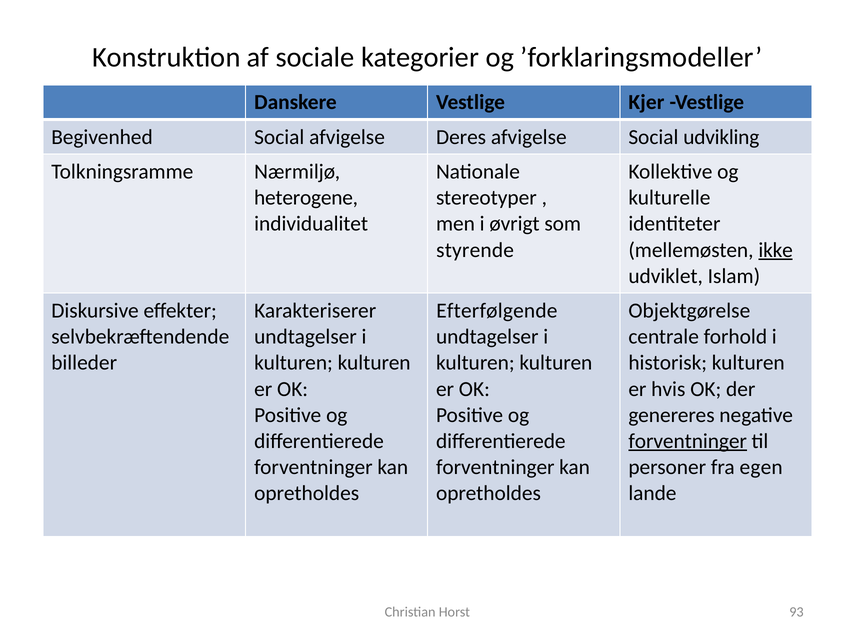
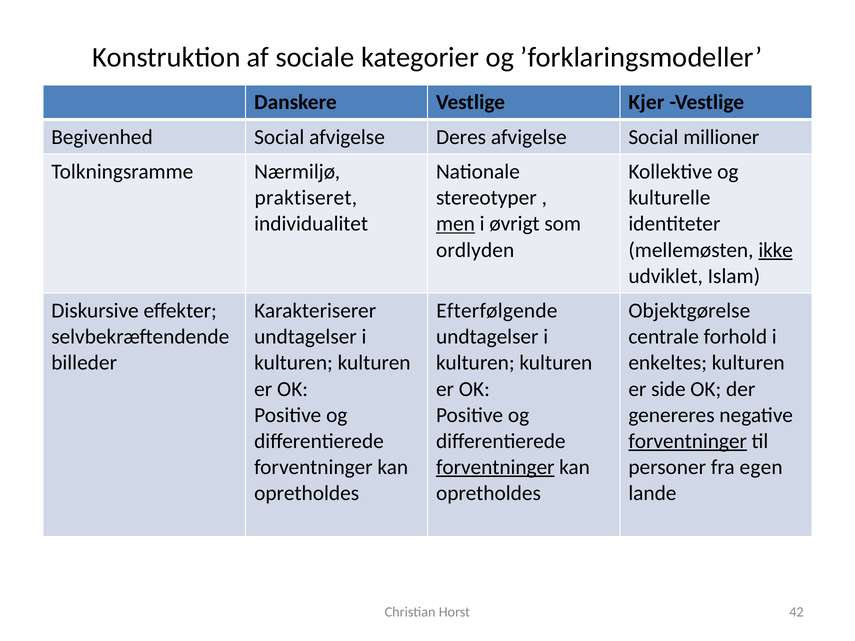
udvikling: udvikling -> millioner (721, 137)
heterogene: heterogene -> praktiseret (306, 198)
men underline: none -> present (455, 224)
styrende: styrende -> ordlyden (475, 250)
historisk: historisk -> enkeltes (668, 363)
hvis: hvis -> side (668, 389)
forventninger underline: none -> present (495, 467)
93: 93 -> 42 (796, 612)
